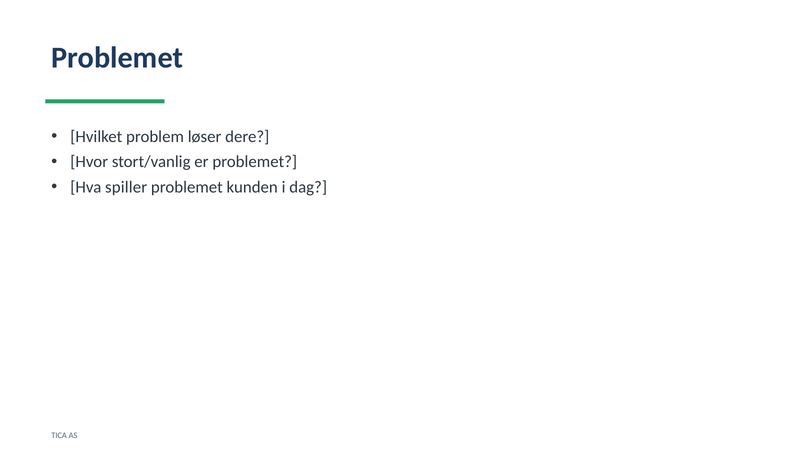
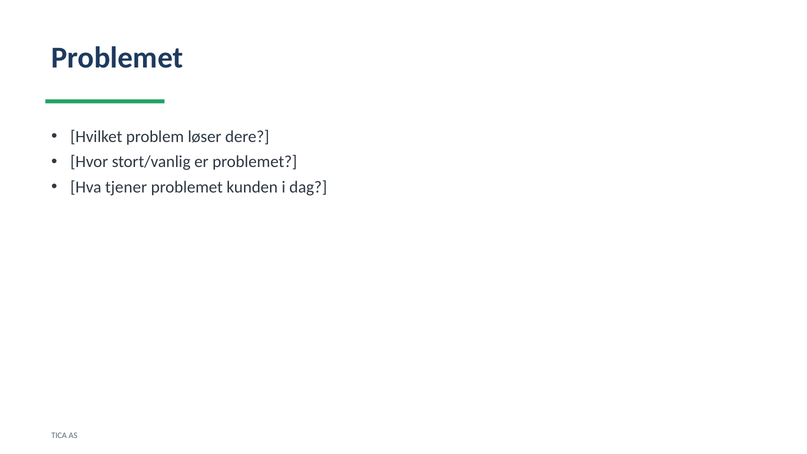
spiller: spiller -> tjener (126, 187)
